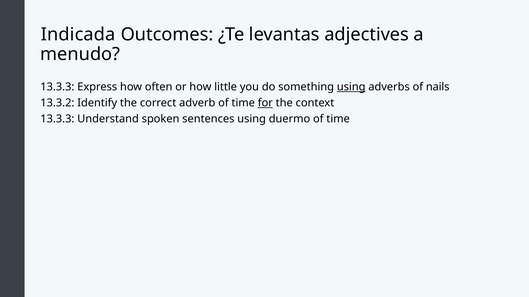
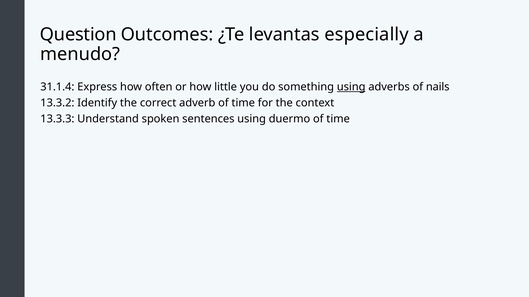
Indicada: Indicada -> Question (78, 35)
adjectives: adjectives -> especially (367, 35)
13.3.3: 13.3.3 -> 31.1.4 (57, 87)
for underline: present -> none (265, 103)
